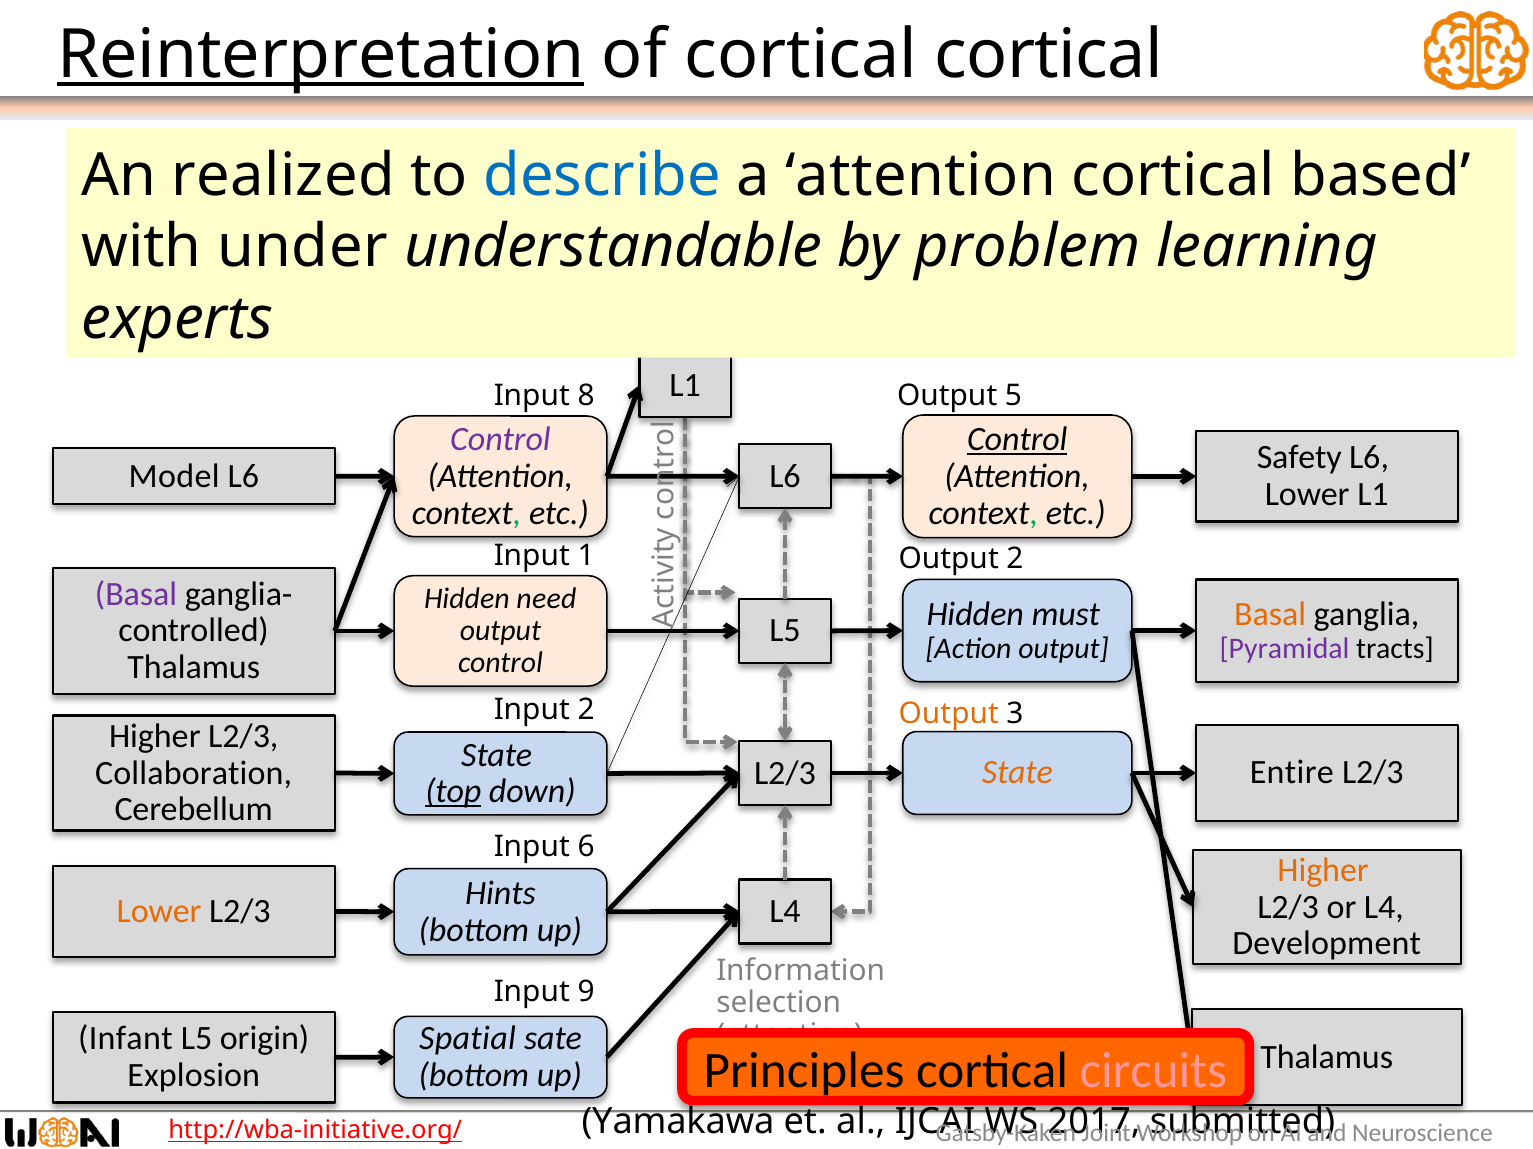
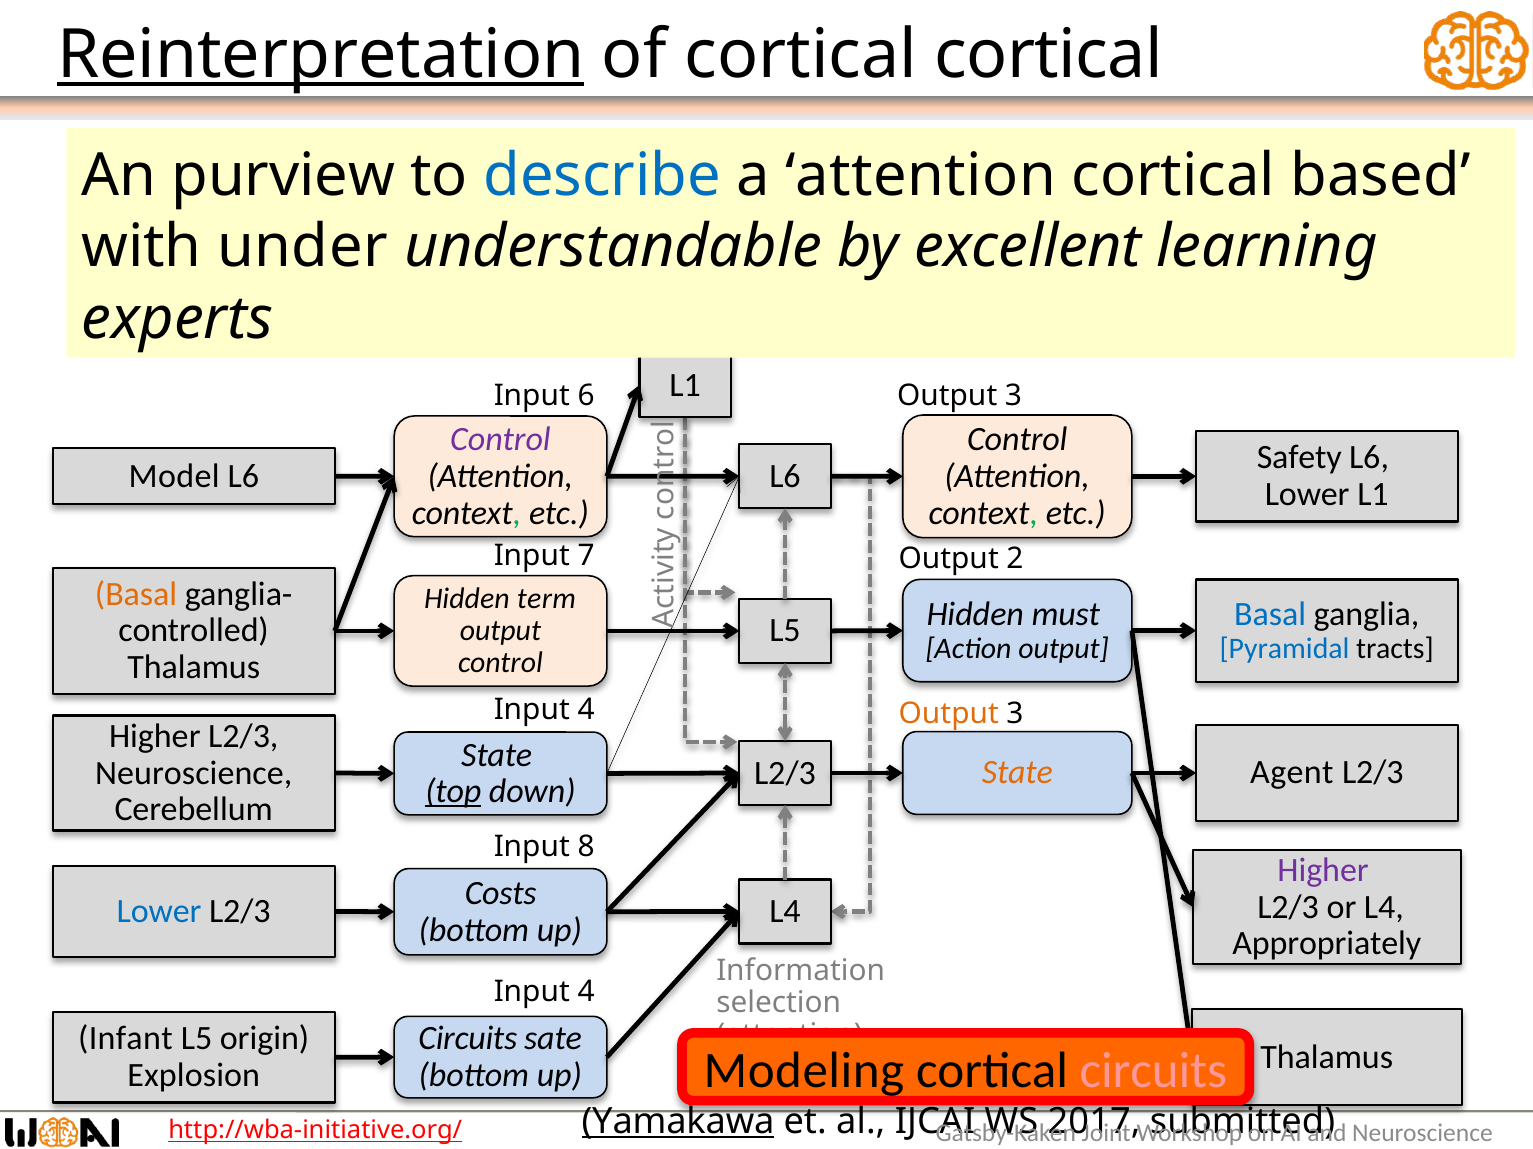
realized: realized -> purview (283, 176)
problem: problem -> excellent (1028, 247)
8: 8 -> 6 (586, 396)
5: 5 -> 3 (1013, 396)
Control underline: present -> none (1017, 440)
1: 1 -> 7 (586, 556)
Basal colour: purple -> orange (136, 594)
need: need -> term (546, 599)
Basal colour: orange -> blue (1270, 615)
Pyramidal colour: purple -> blue (1285, 649)
2: 2 -> 4 (586, 710)
Entire: Entire -> Agent (1292, 773)
Collaboration: Collaboration -> Neuroscience (194, 773)
6: 6 -> 8 (586, 847)
Higher colour: orange -> purple (1323, 871)
Hints: Hints -> Costs (501, 894)
Lower colour: orange -> blue (159, 912)
Development: Development -> Appropriately (1327, 944)
9: 9 -> 4 (586, 993)
Spatial: Spatial -> Circuits (468, 1039)
Principles: Principles -> Modeling (804, 1071)
Yamakawa underline: none -> present (678, 1122)
